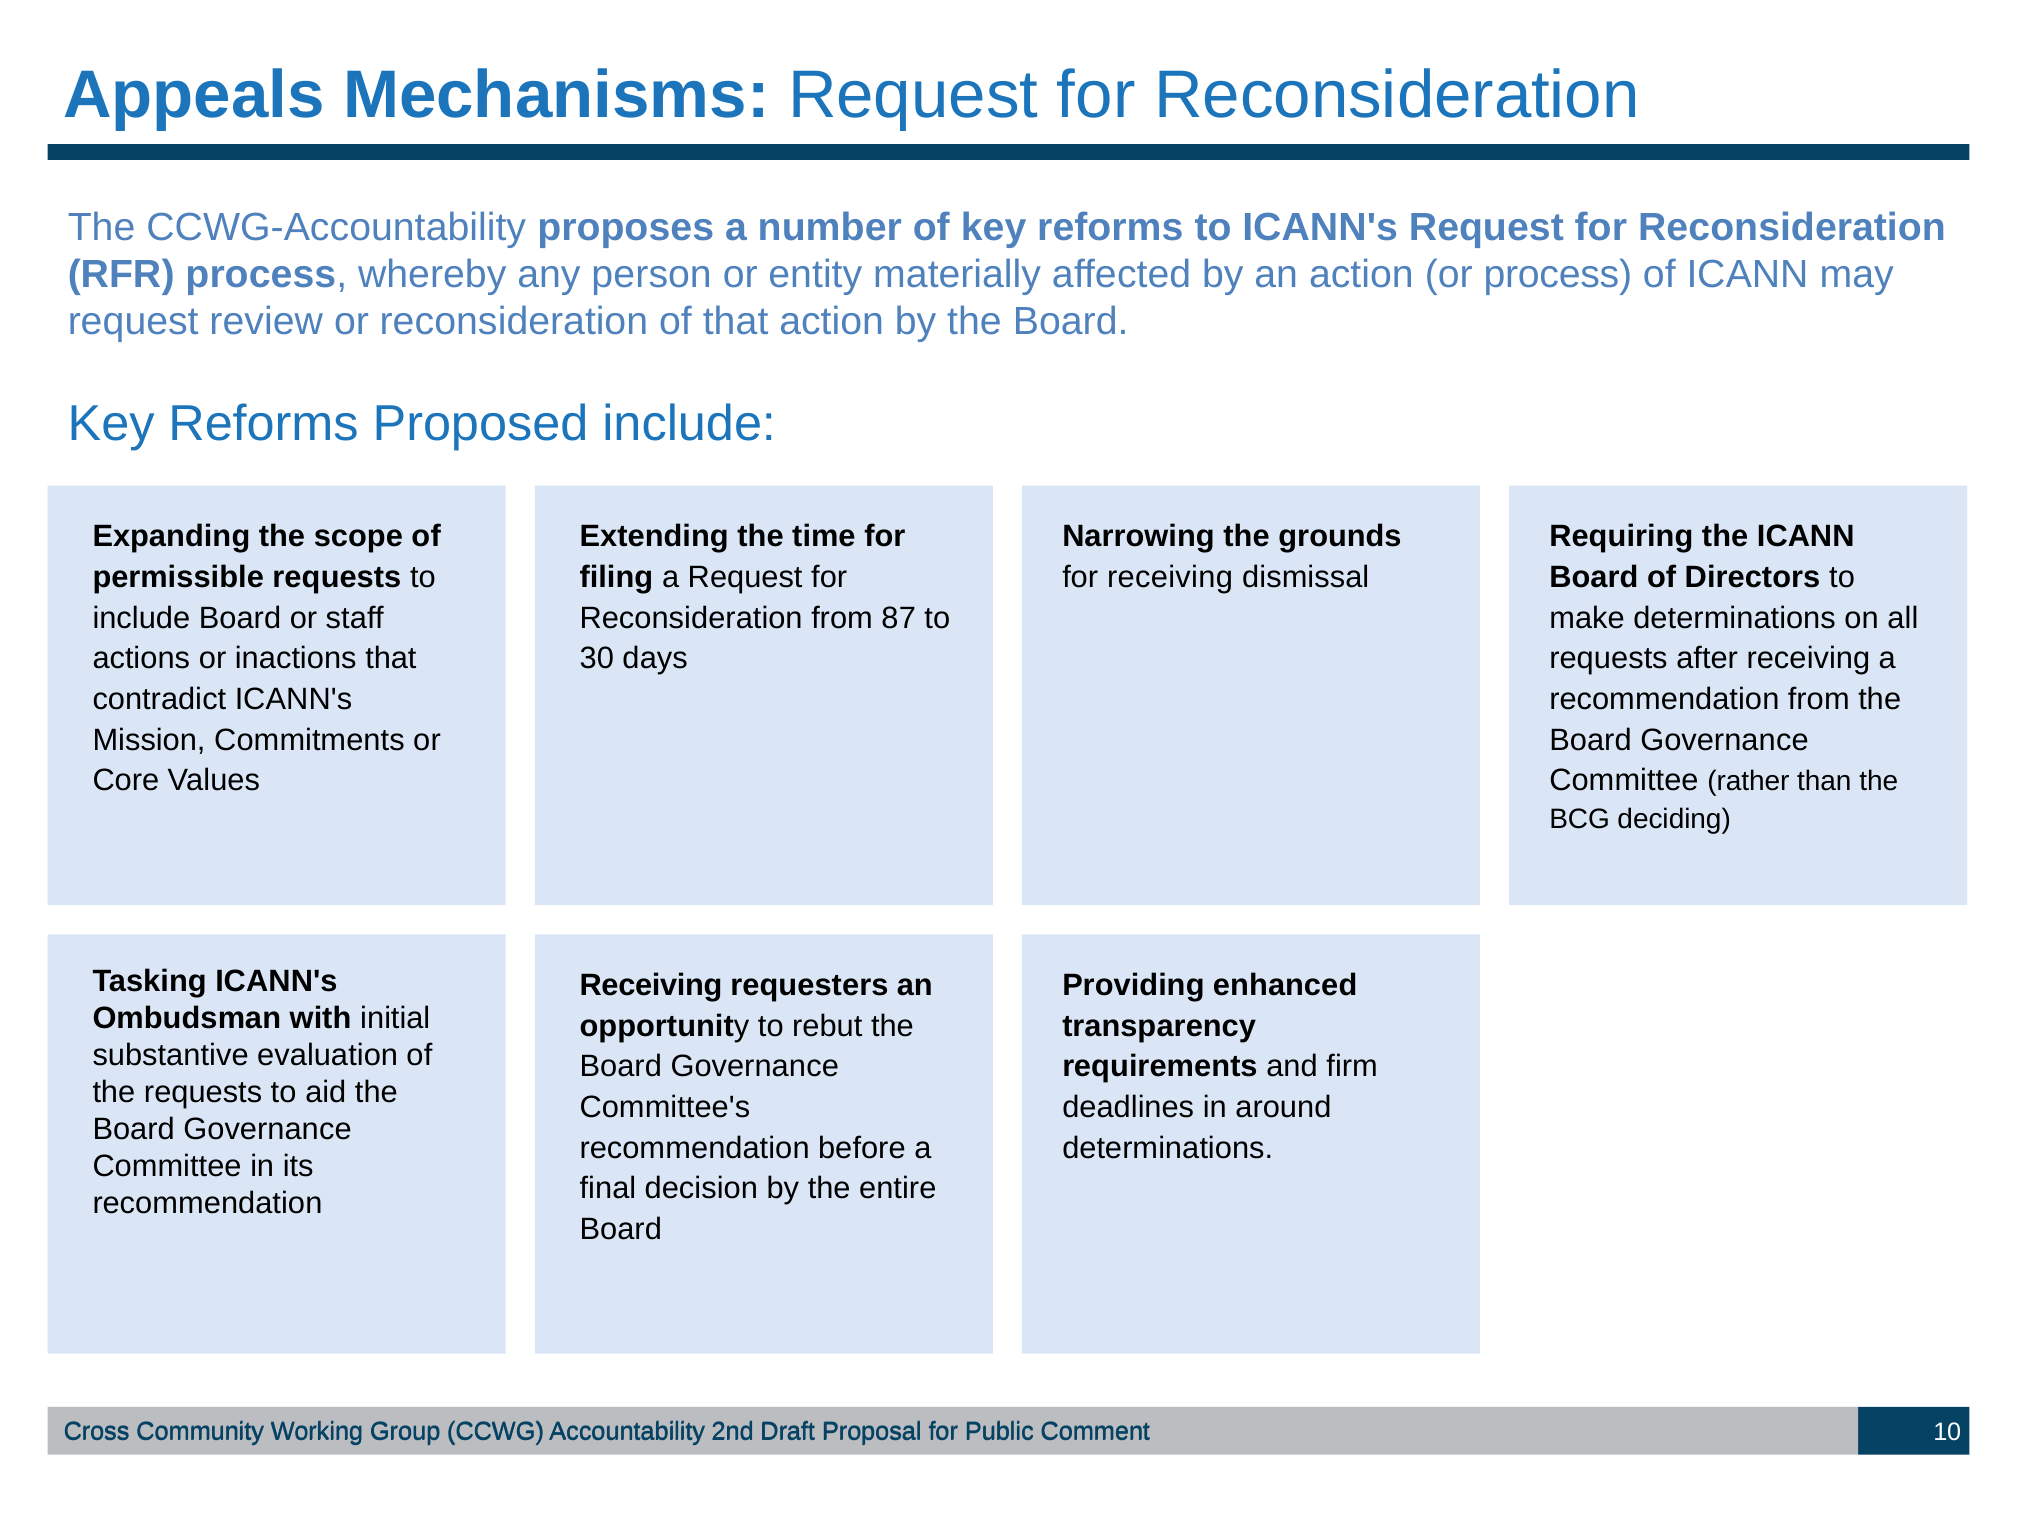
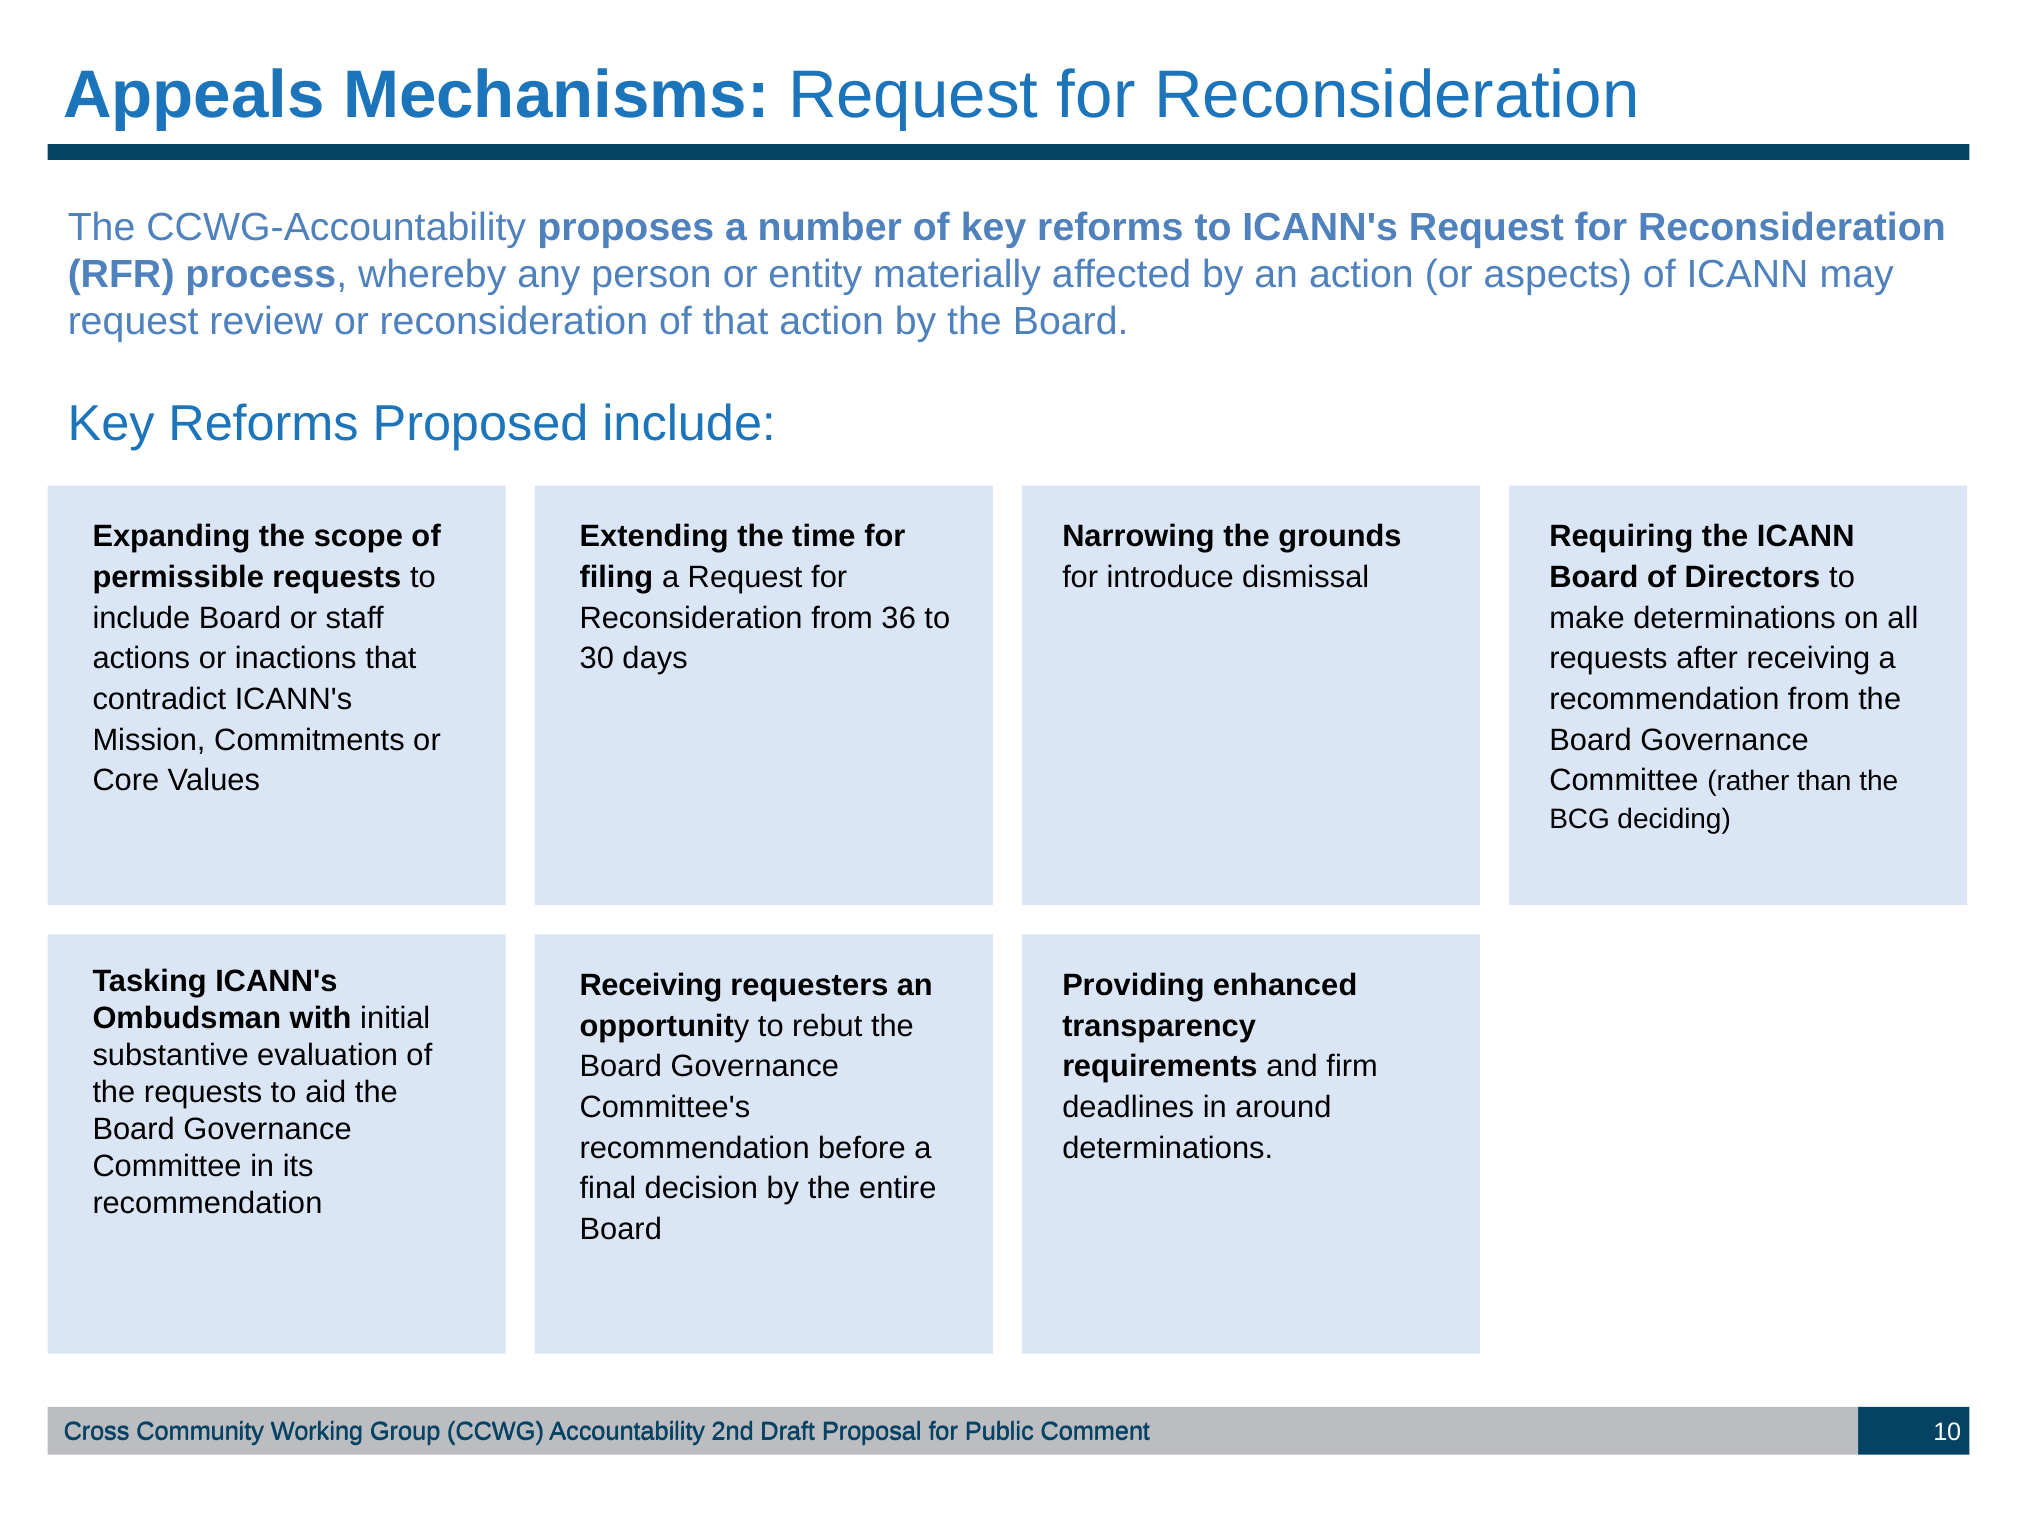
or process: process -> aspects (1558, 275)
for receiving: receiving -> introduce (1170, 577)
87: 87 -> 36 (899, 618)
